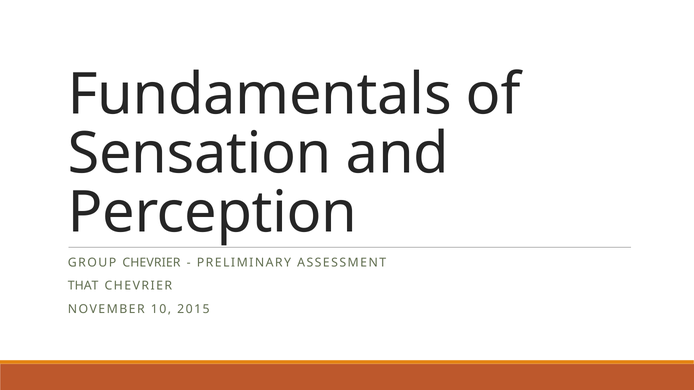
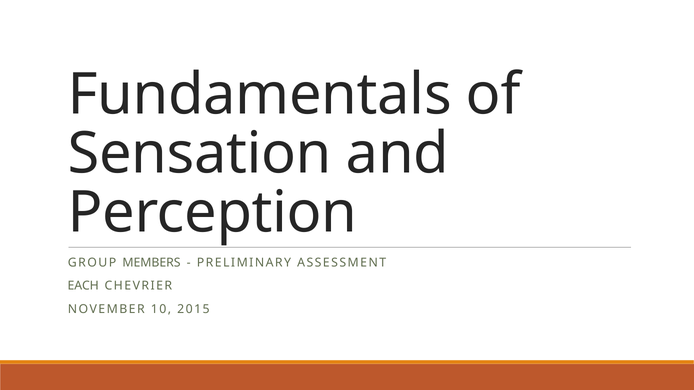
GROUP CHEVRIER: CHEVRIER -> MEMBERS (151, 263)
THAT: THAT -> EACH (83, 286)
